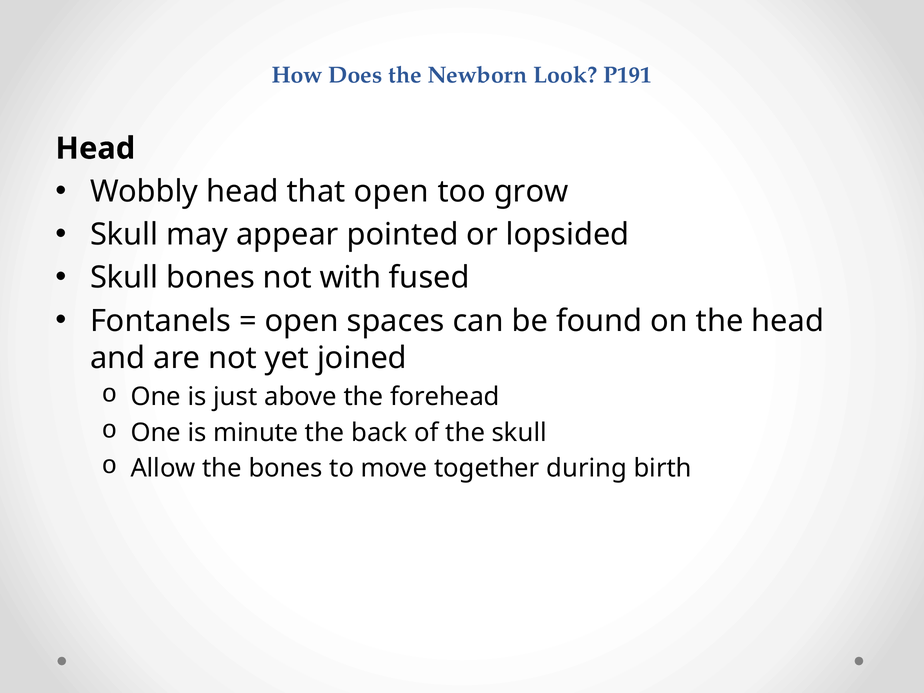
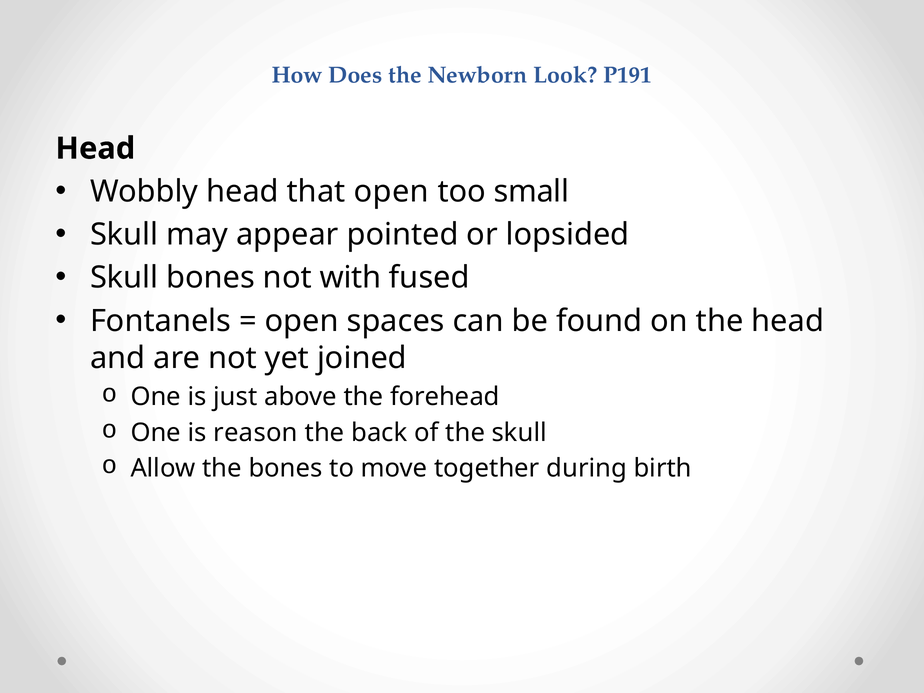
grow: grow -> small (531, 192)
minute: minute -> reason (256, 433)
